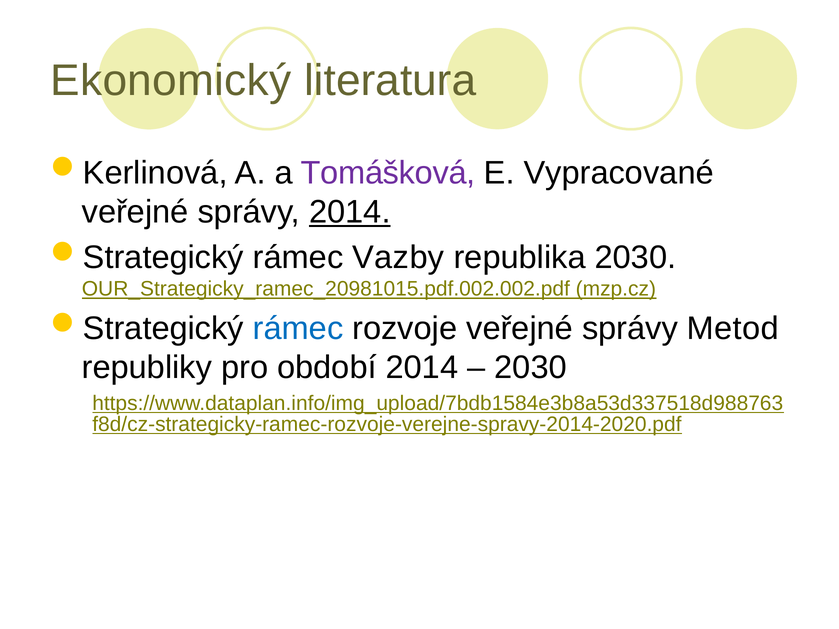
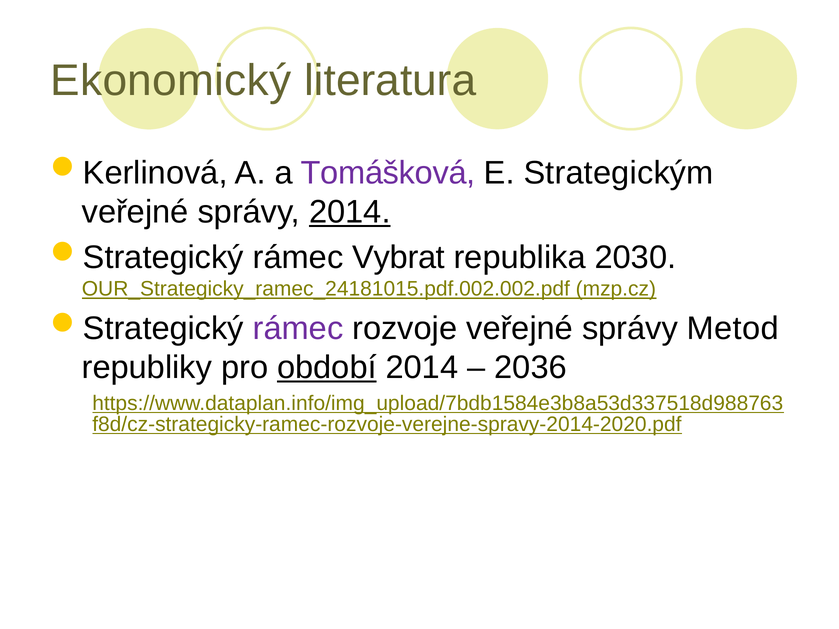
Vypracované: Vypracované -> Strategickým (619, 173)
Vazby: Vazby -> Vybrat (399, 258)
OUR_Strategicky_ramec_20981015.pdf.002.002.pdf: OUR_Strategicky_ramec_20981015.pdf.002.002.pdf -> OUR_Strategicky_ramec_24181015.pdf.002.002.pdf (326, 289)
rámec colour: blue -> purple (298, 329)
období underline: none -> present (327, 368)
2030: 2030 -> 2036 (531, 368)
